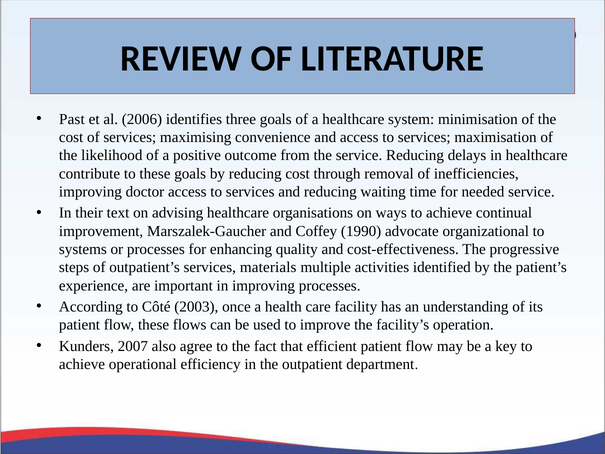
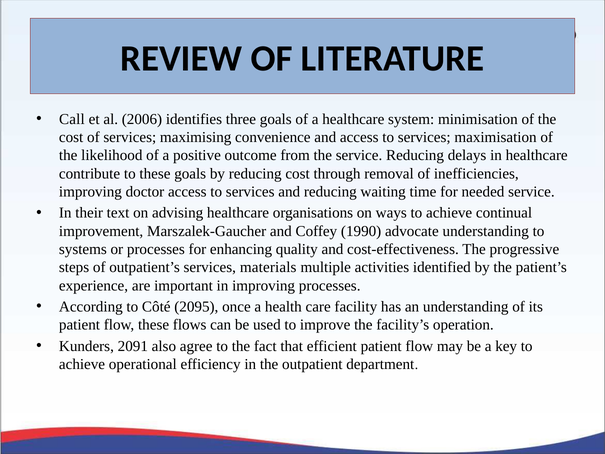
Past: Past -> Call (72, 119)
advocate organizational: organizational -> understanding (486, 231)
2003: 2003 -> 2095 (196, 307)
2007: 2007 -> 2091 (133, 346)
